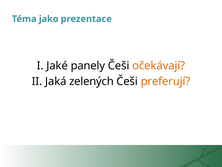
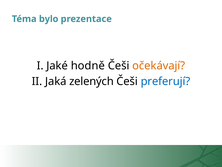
jako: jako -> bylo (49, 19)
panely: panely -> hodně (88, 66)
preferují colour: orange -> blue (165, 81)
